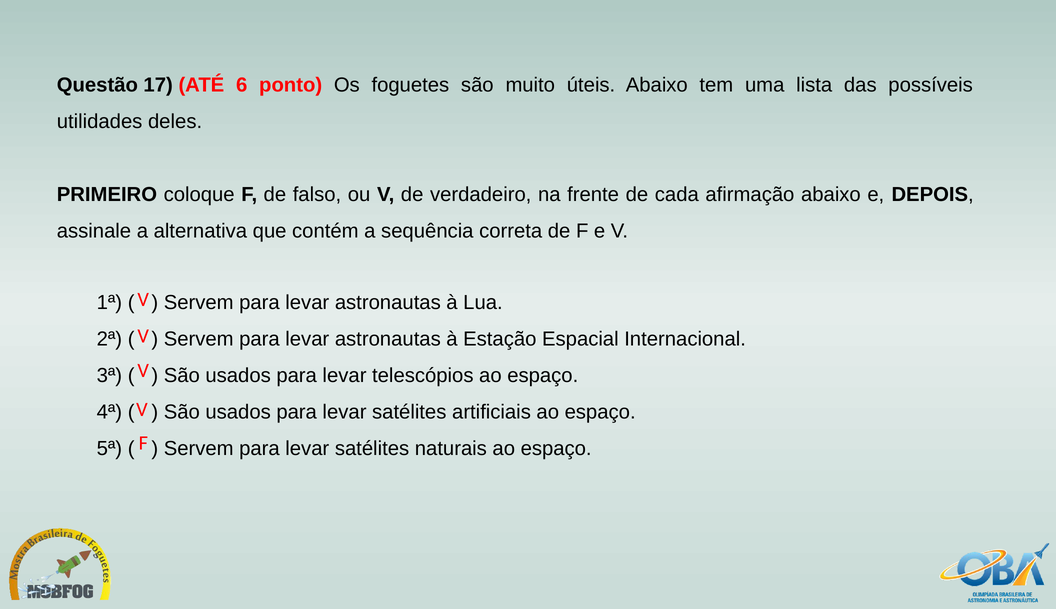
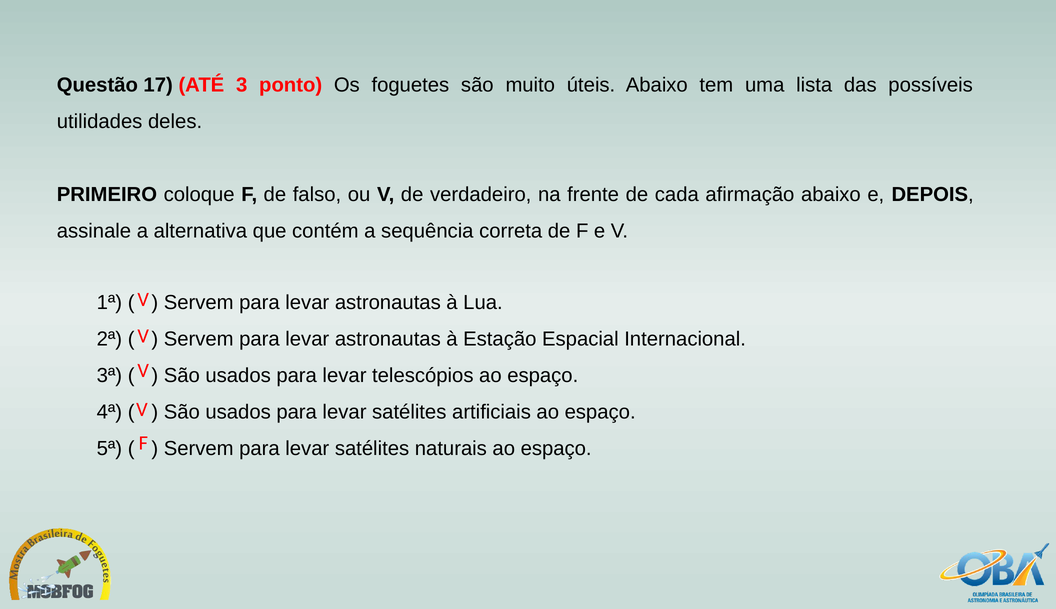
6: 6 -> 3 (242, 85)
